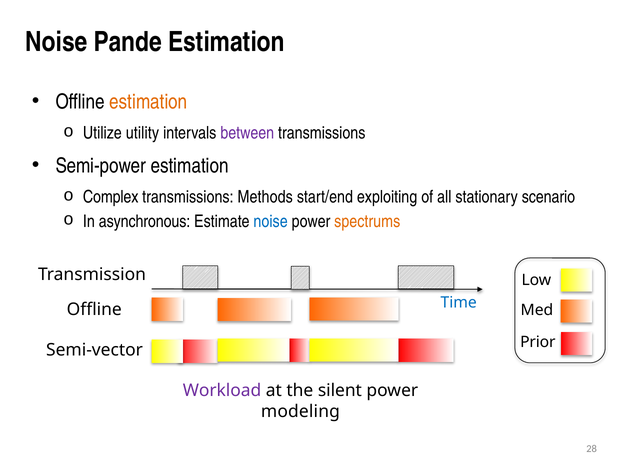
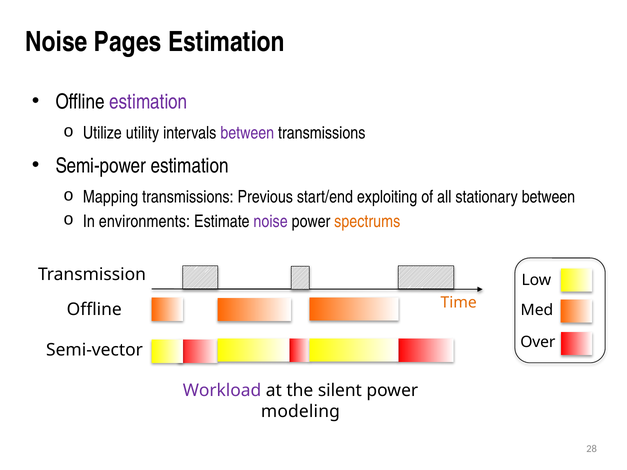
Pande: Pande -> Pages (128, 42)
estimation colour: orange -> purple (148, 102)
Complex: Complex -> Mapping (111, 197)
Methods: Methods -> Previous (265, 197)
stationary scenario: scenario -> between (548, 197)
asynchronous: asynchronous -> environments (144, 222)
noise colour: blue -> purple (271, 222)
Time colour: blue -> orange (459, 303)
Prior: Prior -> Over (538, 342)
